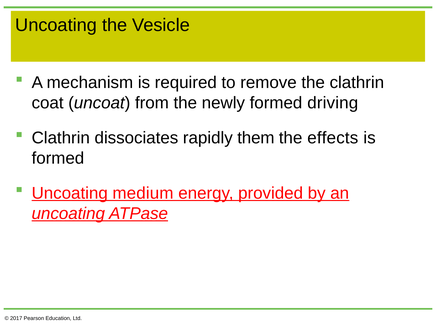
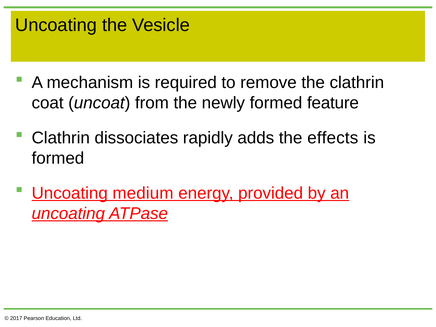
driving: driving -> feature (333, 103)
them: them -> adds (256, 138)
